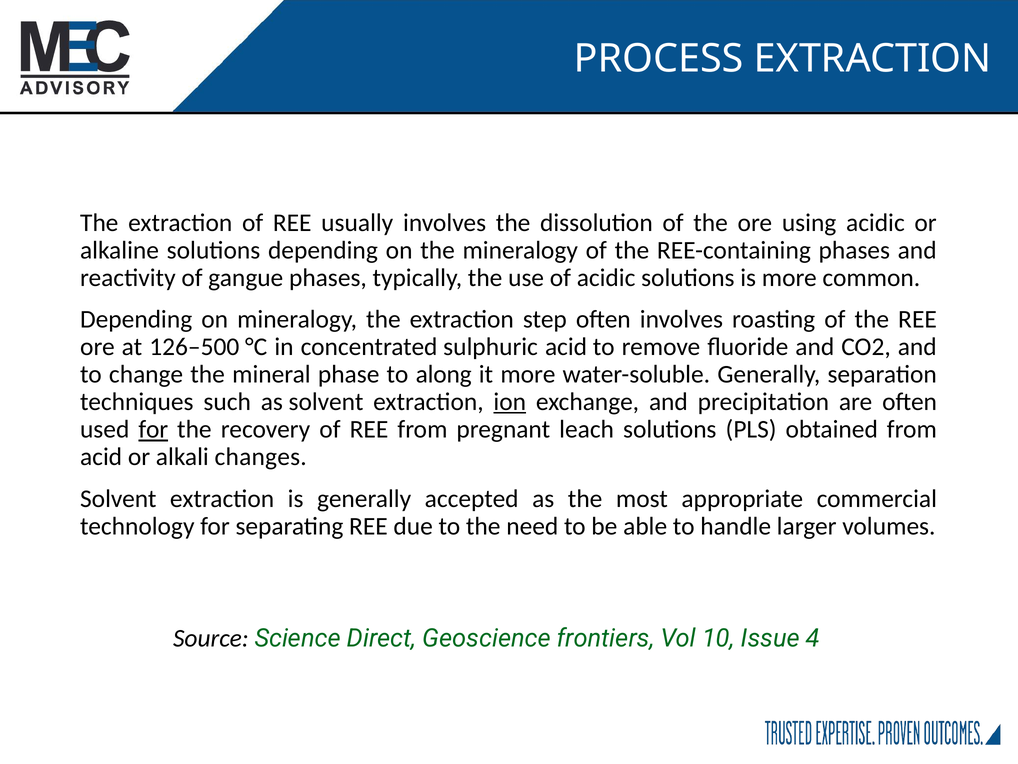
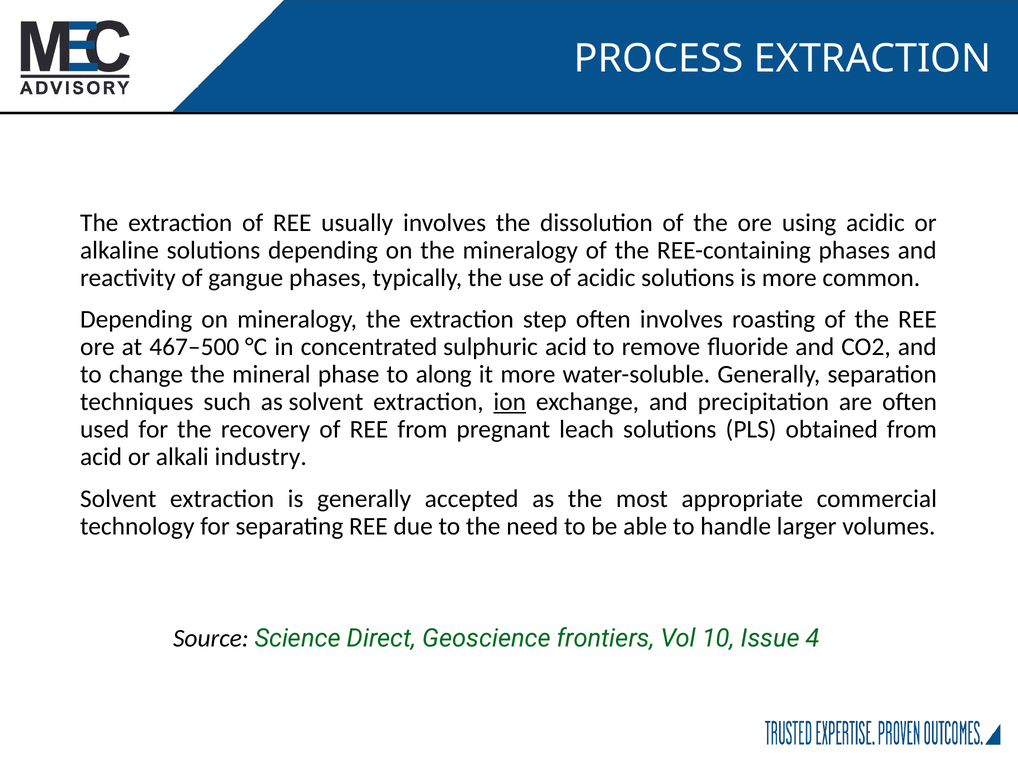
126–500: 126–500 -> 467–500 (194, 347)
for underline: present -> none (153, 429)
changes: changes -> industry (261, 457)
